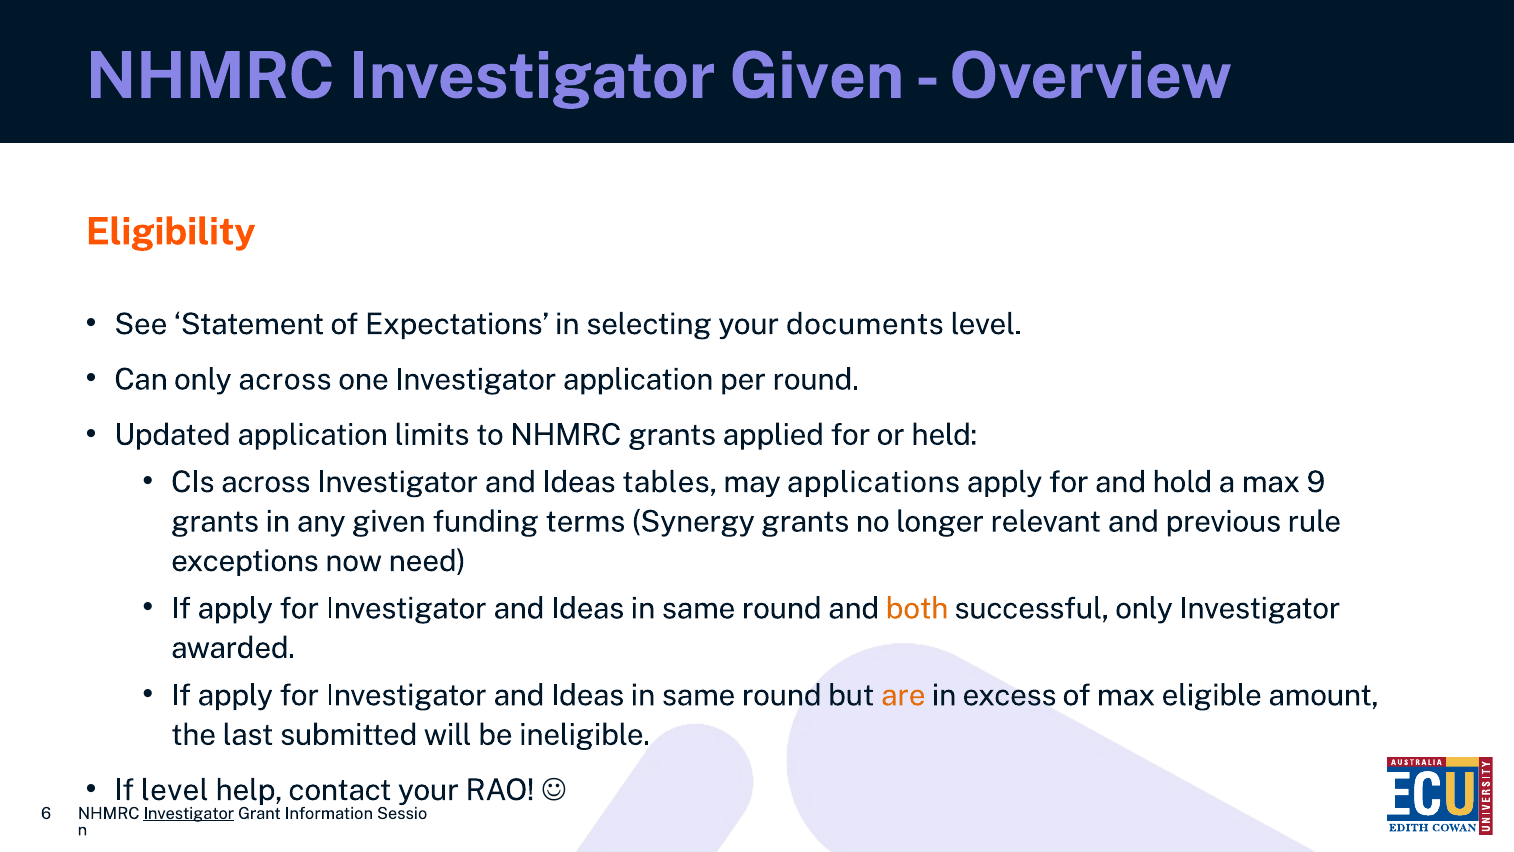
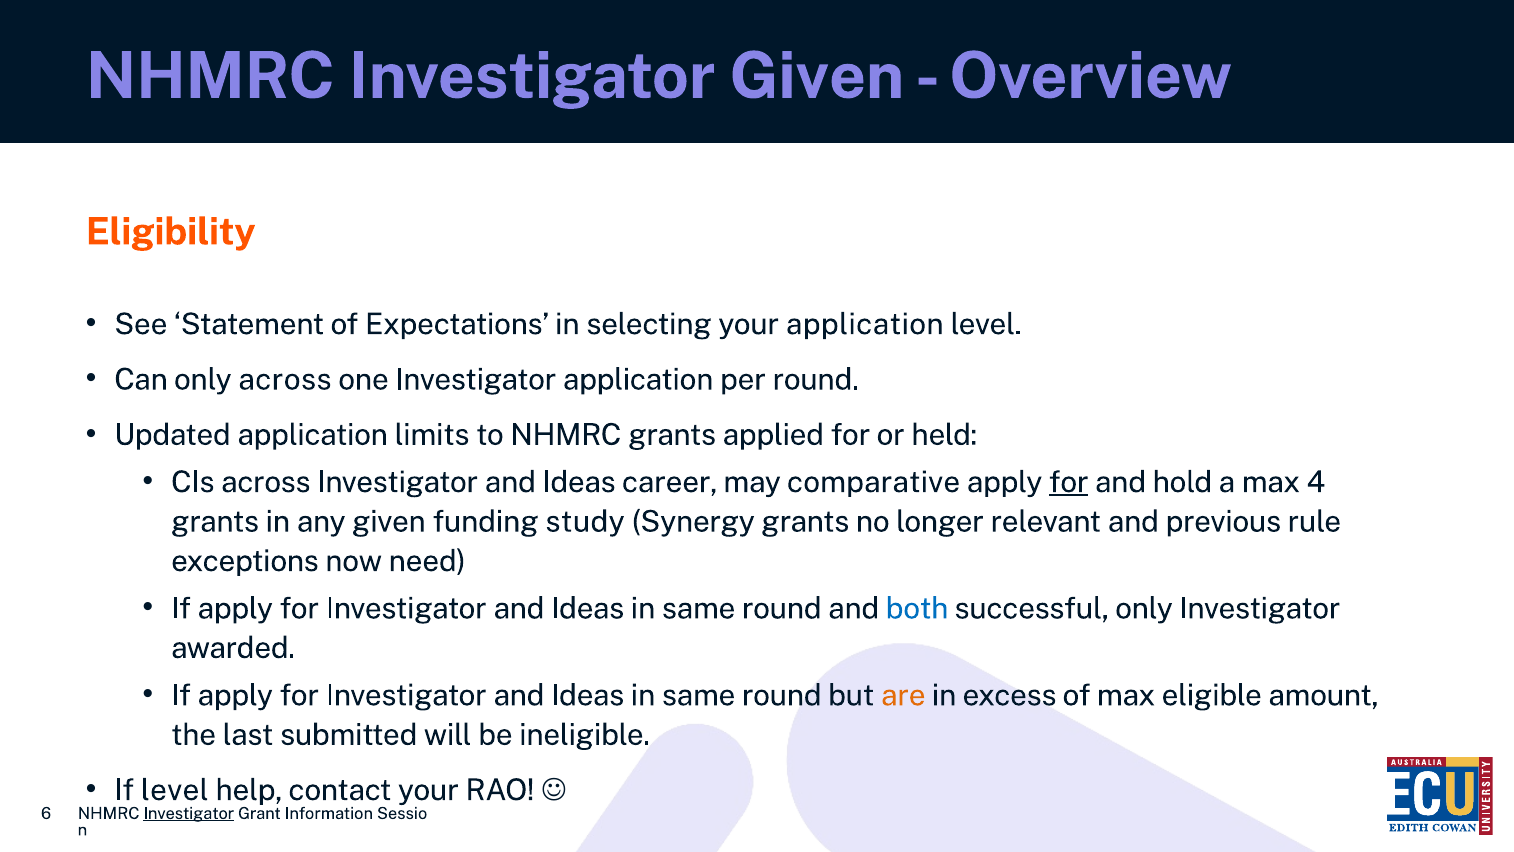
your documents: documents -> application (865, 324)
tables: tables -> career (670, 482)
applications: applications -> comparative (874, 482)
for underline: none -> present (1069, 482)
9: 9 -> 4 (1316, 482)
terms: terms -> study (585, 522)
both colour: orange -> blue (917, 608)
